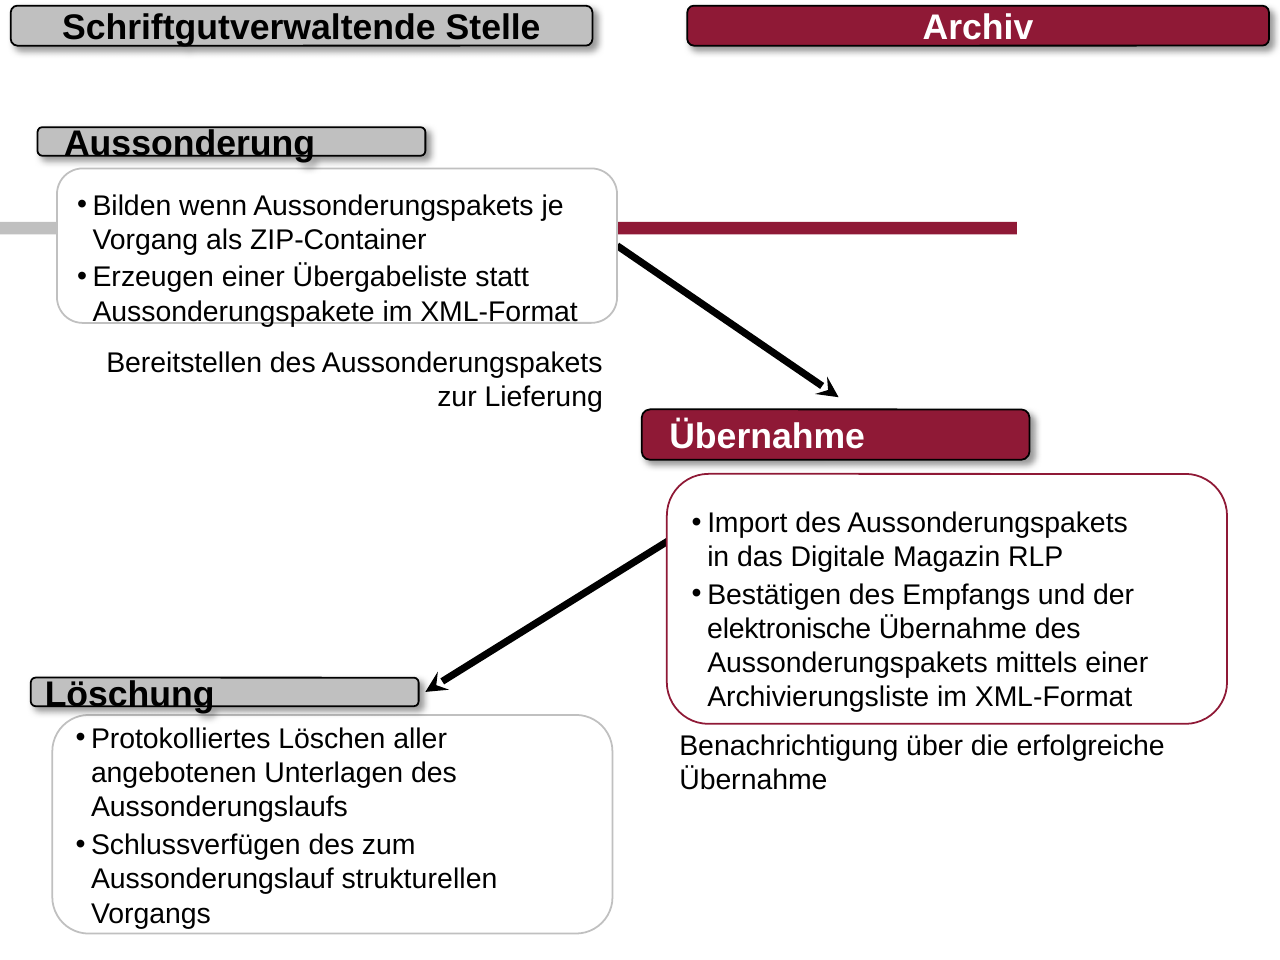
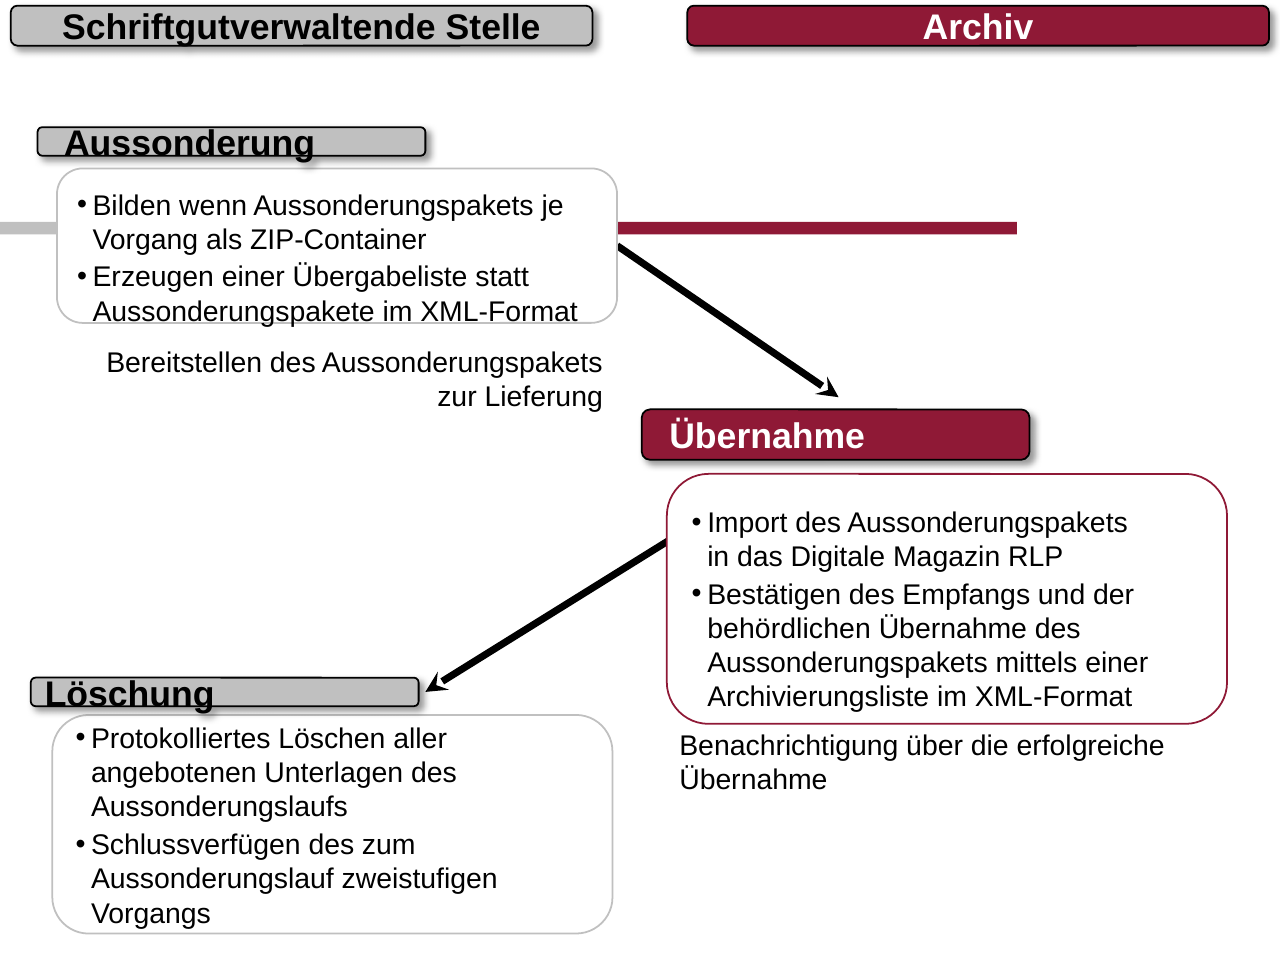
elektronische: elektronische -> behördlichen (789, 629)
strukturellen: strukturellen -> zweistufigen (420, 880)
